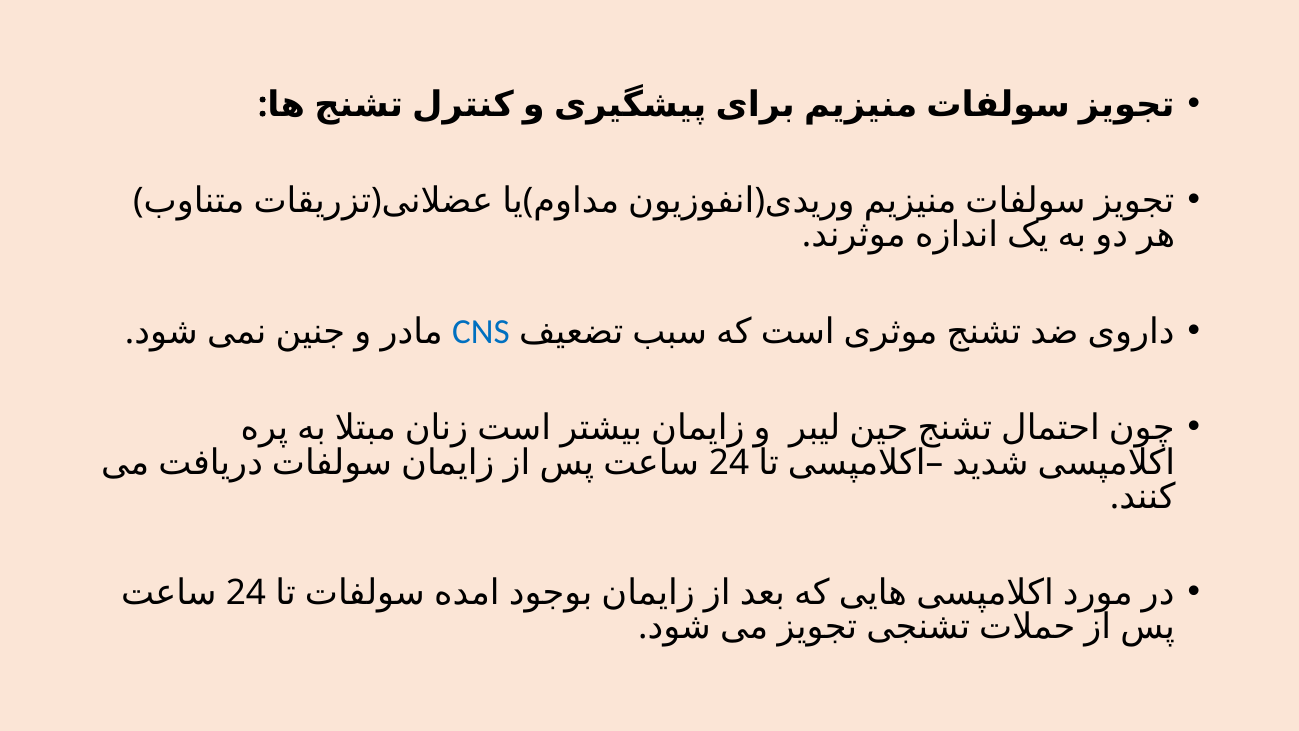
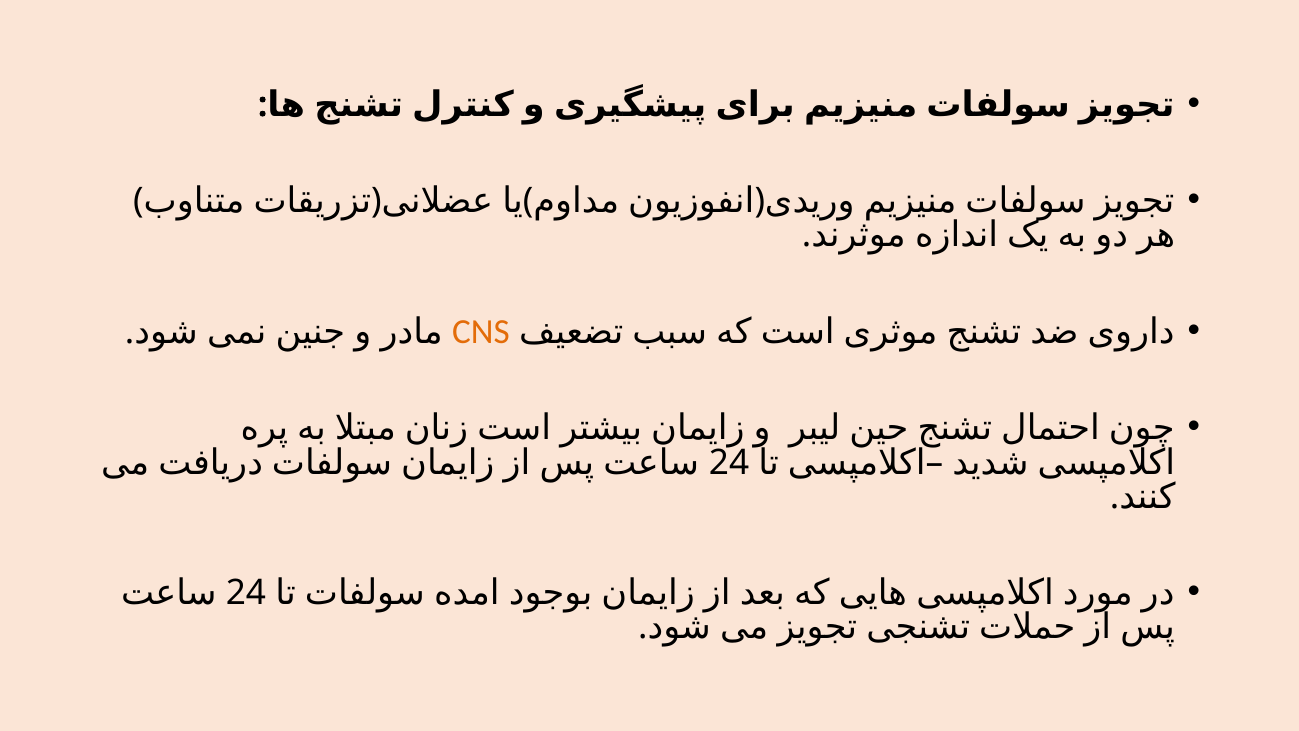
CNS colour: blue -> orange (481, 332)
